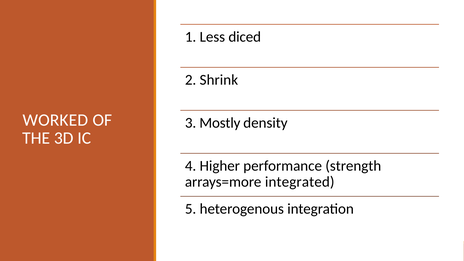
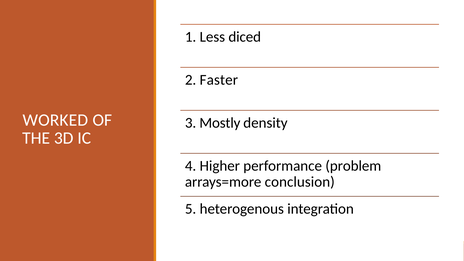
Shrink: Shrink -> Faster (219, 80)
strength: strength -> problem (353, 166)
integrated: integrated -> conclusion (300, 182)
